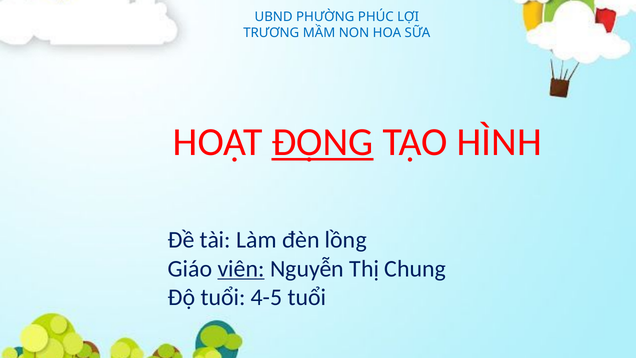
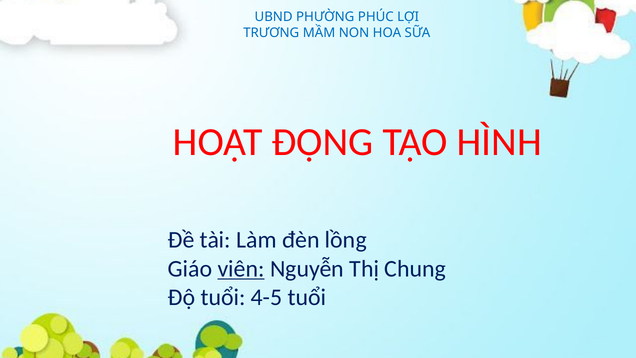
ĐỘNG underline: present -> none (323, 142)
